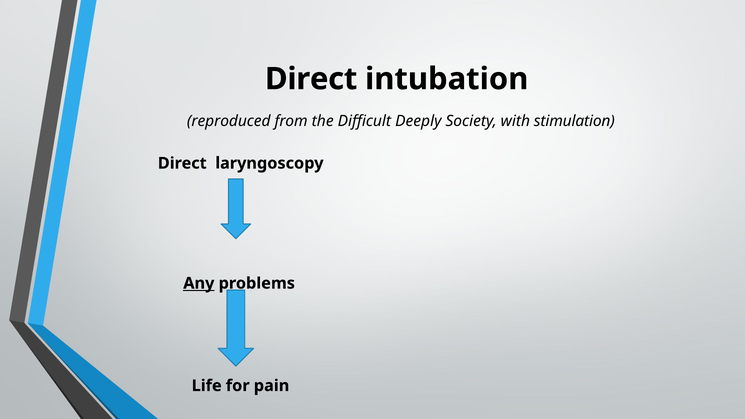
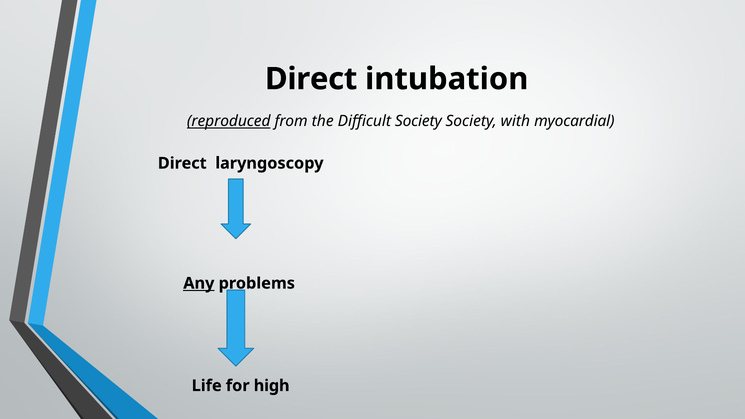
reproduced underline: none -> present (229, 121)
Difficult Deeply: Deeply -> Society (418, 121)
stimulation: stimulation -> myocardial (574, 121)
pain: pain -> high (272, 386)
